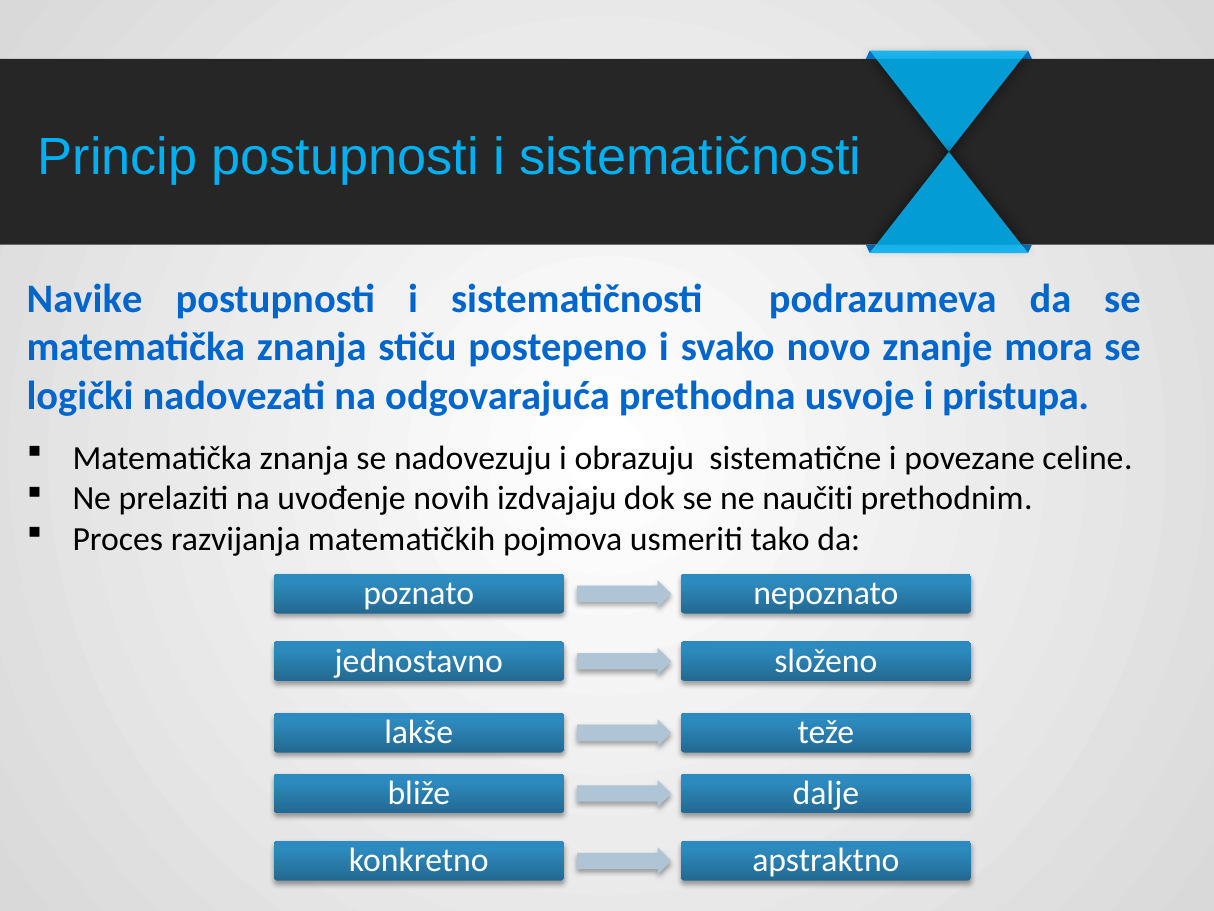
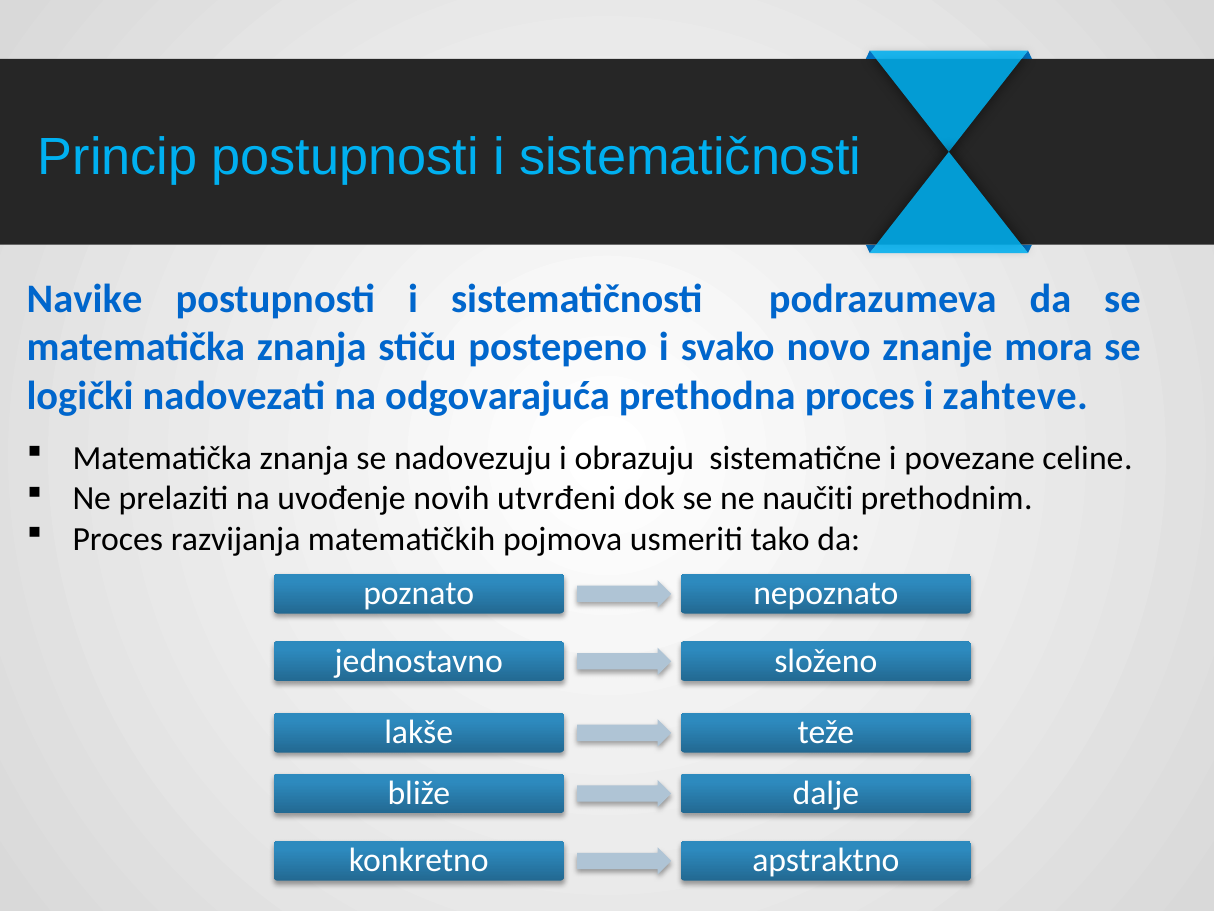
prethodna usvoje: usvoje -> proces (860, 396)
pristupa: pristupa -> zahteve (1015, 396)
izdvajaju: izdvajaju -> utvrđeni (557, 498)
